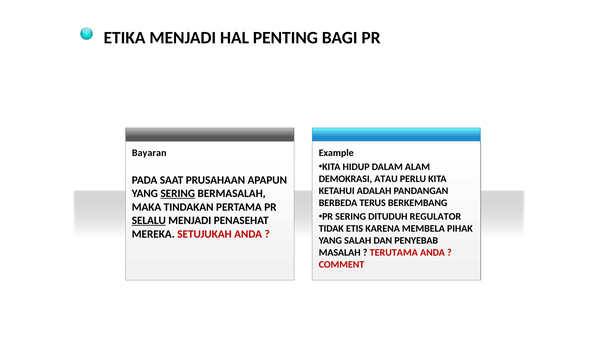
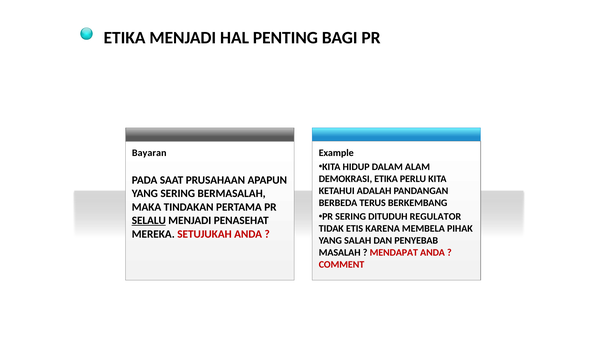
DEMOKRASI ATAU: ATAU -> ETIKA (386, 178)
SERING underline: present -> none (178, 193)
TERUTAMA: TERUTAMA -> MENDAPAT (394, 252)
